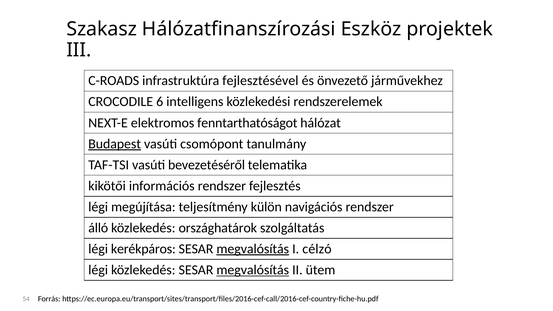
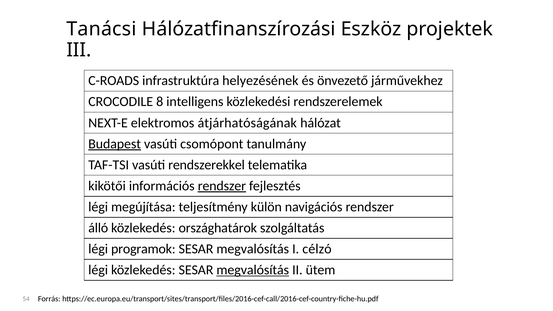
Szakasz: Szakasz -> Tanácsi (102, 29)
fejlesztésével: fejlesztésével -> helyezésének (260, 81)
6: 6 -> 8 (160, 102)
fenntarthatóságot: fenntarthatóságot -> átjárhatóságának (247, 123)
bevezetéséről: bevezetéséről -> rendszerekkel (207, 165)
rendszer underline: none -> present (222, 186)
kerékpáros: kerékpáros -> programok (143, 249)
megvalósítás underline: present -> none (253, 249)
